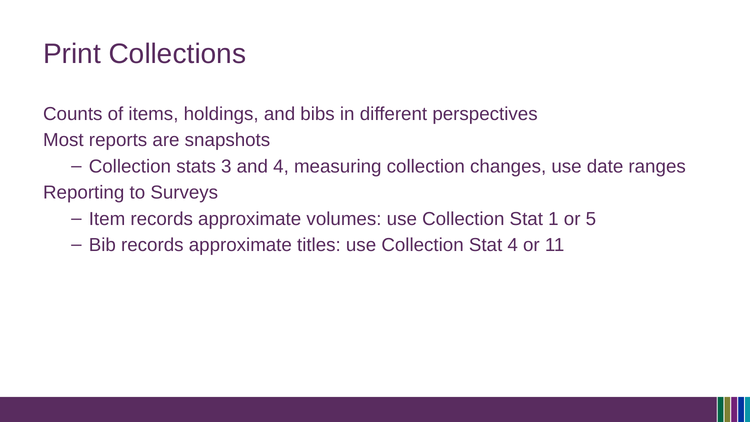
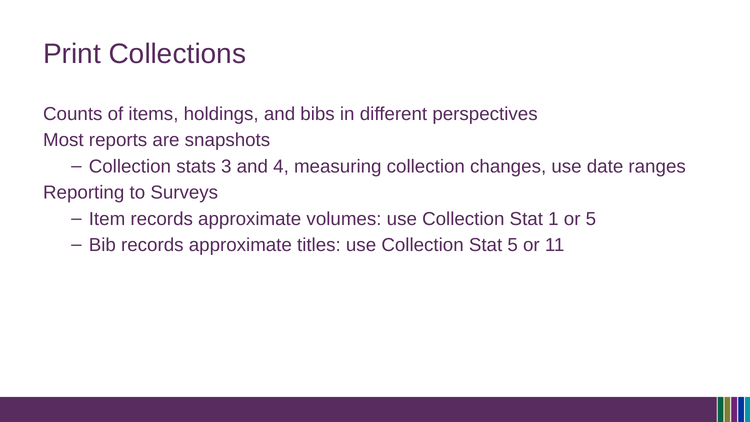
Stat 4: 4 -> 5 (513, 245)
